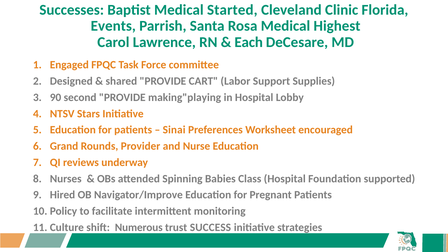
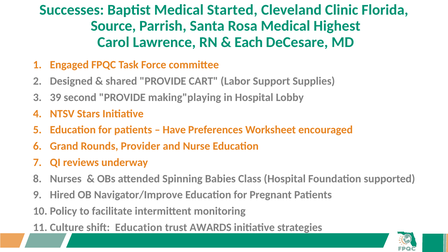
Events: Events -> Source (113, 26)
90: 90 -> 39 (56, 97)
Sinai: Sinai -> Have (174, 130)
shift Numerous: Numerous -> Education (139, 227)
SUCCESS: SUCCESS -> AWARDS (211, 227)
